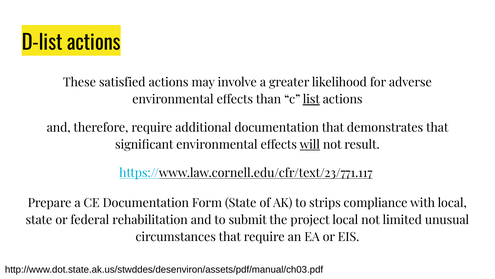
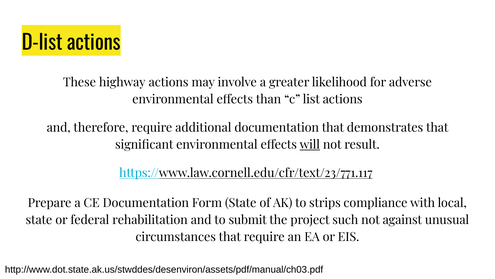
satisfied: satisfied -> highway (122, 82)
list underline: present -> none (311, 99)
project local: local -> such (345, 220)
limited: limited -> against (402, 220)
